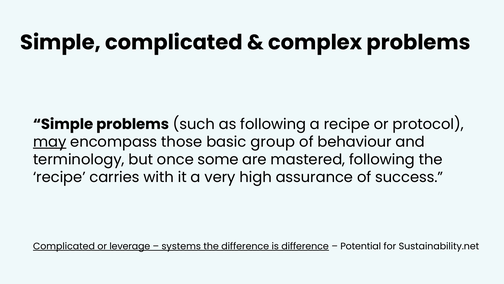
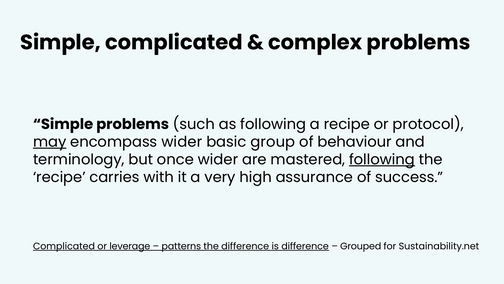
encompass those: those -> wider (182, 142)
once some: some -> wider (218, 159)
following underline: none -> present (382, 159)
systems: systems -> patterns (181, 246)
Potential: Potential -> Grouped (361, 246)
